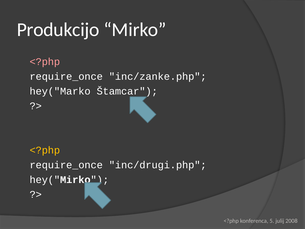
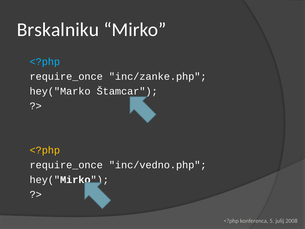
Produkcijo: Produkcijo -> Brskalniku (58, 30)
<?php colour: pink -> light blue (45, 62)
inc/drugi.php: inc/drugi.php -> inc/vedno.php (158, 165)
